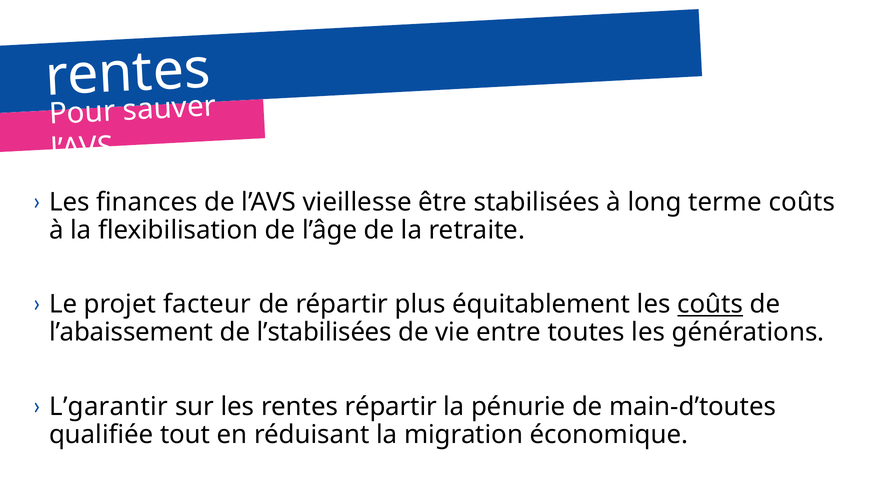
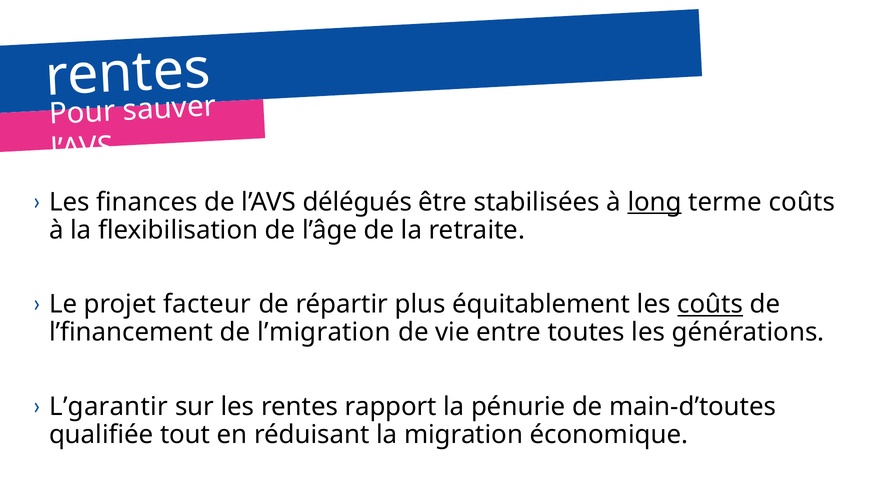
vieillesse: vieillesse -> délégués (357, 202)
long underline: none -> present (655, 202)
l’abaissement: l’abaissement -> l’financement (131, 332)
l’stabilisées: l’stabilisées -> l’migration (324, 332)
rentes répartir: répartir -> rapport (391, 407)
